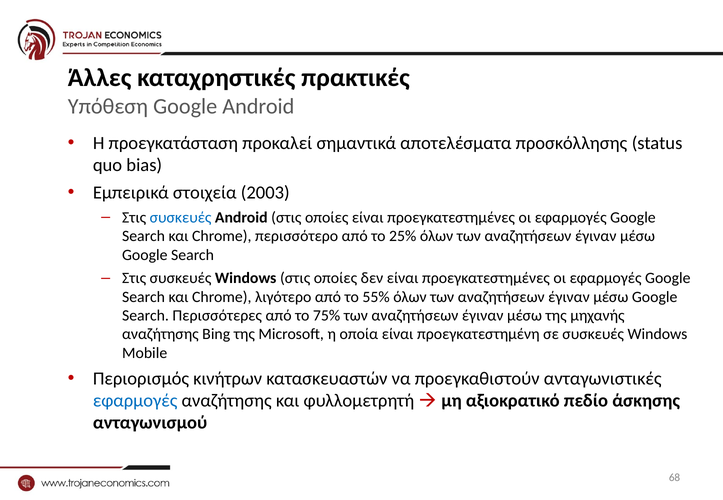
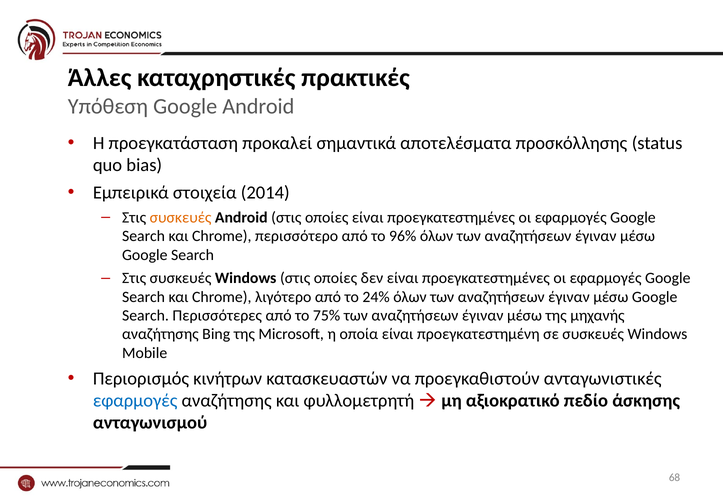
2003: 2003 -> 2014 (265, 193)
συσκευές colour: blue -> orange (181, 218)
25%: 25% -> 96% (403, 236)
55%: 55% -> 24% (376, 297)
